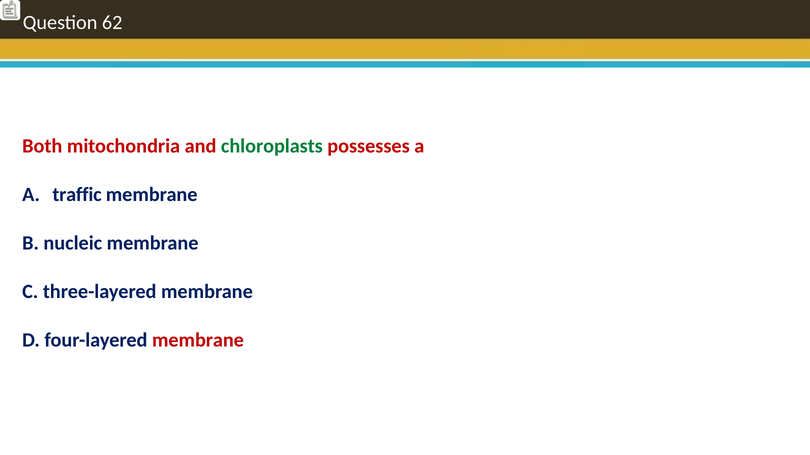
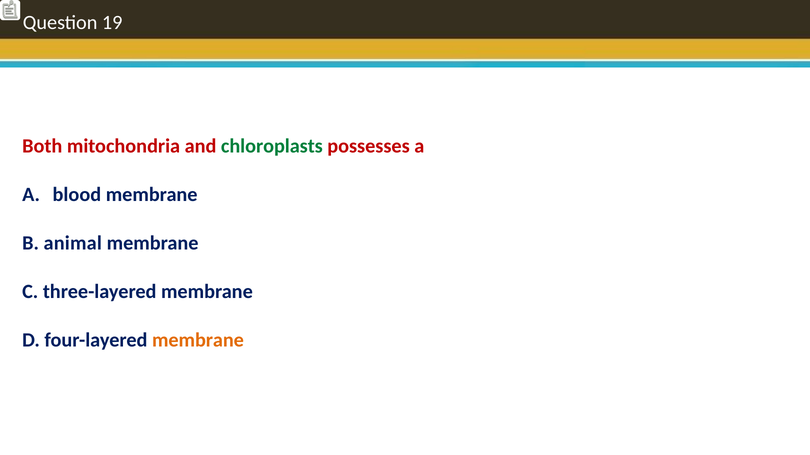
62: 62 -> 19 (112, 23)
traffic: traffic -> blood (77, 195)
nucleic: nucleic -> animal (73, 244)
membrane colour: red -> orange (198, 341)
